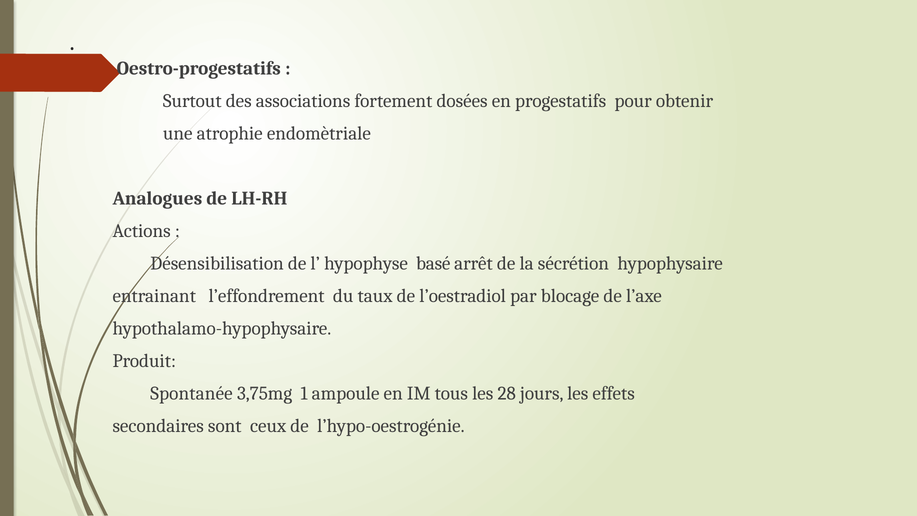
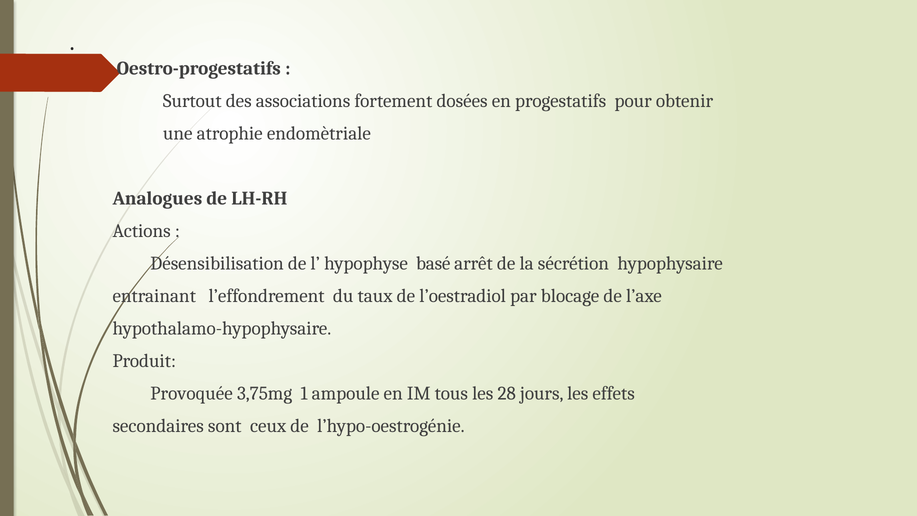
Spontanée: Spontanée -> Provoquée (192, 393)
